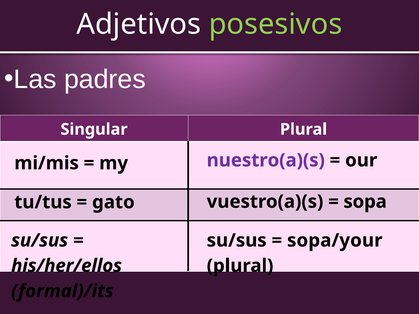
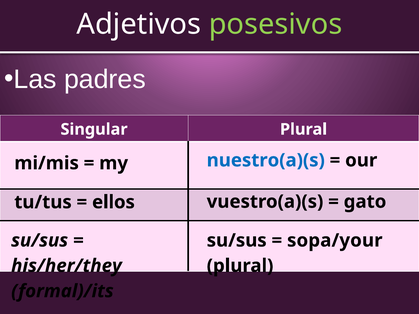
nuestro(a)(s colour: purple -> blue (266, 160)
sopa: sopa -> gato (365, 202)
gato: gato -> ellos (113, 202)
his/her/ellos: his/her/ellos -> his/her/they (66, 266)
